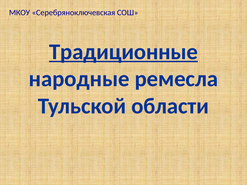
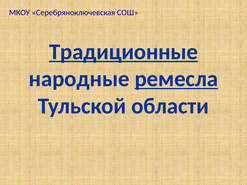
ремесла underline: none -> present (176, 79)
